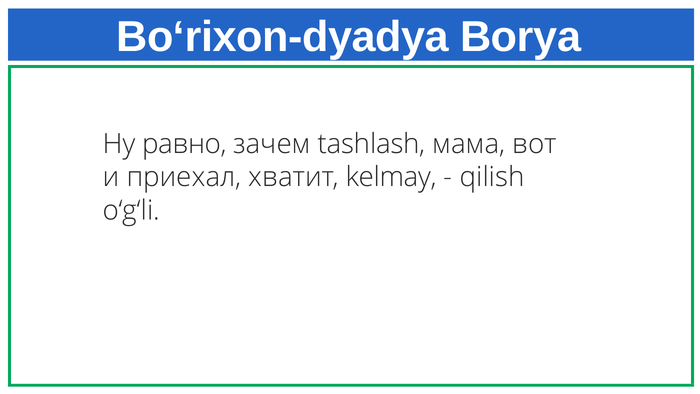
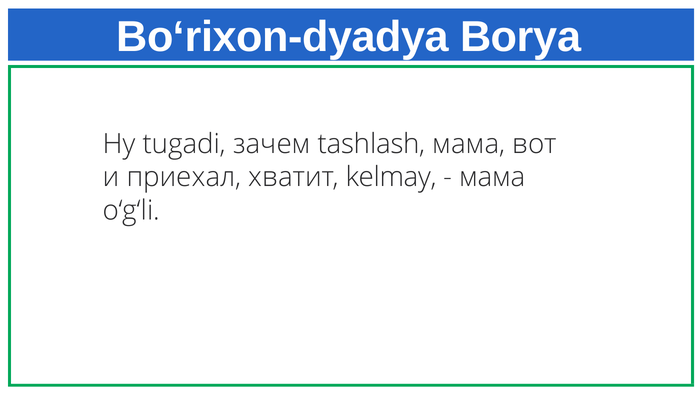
равно: равно -> tugadi (184, 144)
qilish: qilish -> мама (492, 177)
